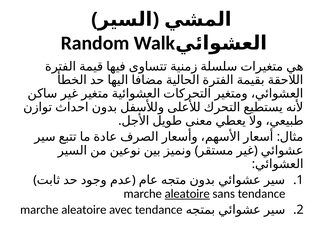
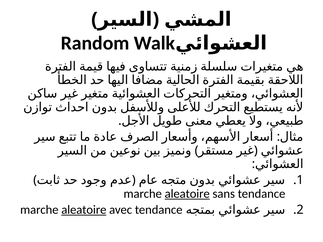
aleatoire underline: none -> present (84, 210)
